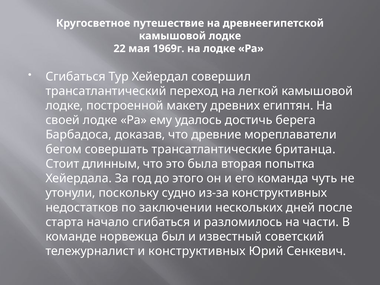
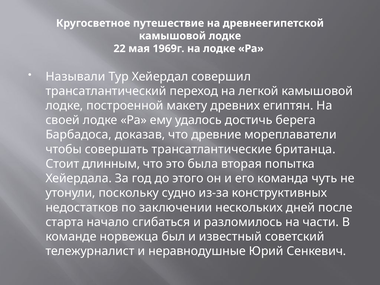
Сгибаться: Сгибаться -> Называли (75, 76)
бегом: бегом -> чтобы (64, 149)
и конструктивных: конструктивных -> неравнодушные (197, 251)
